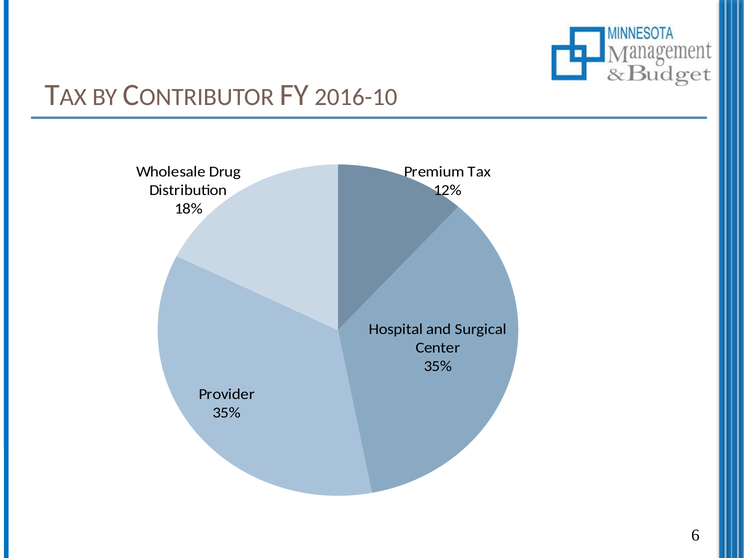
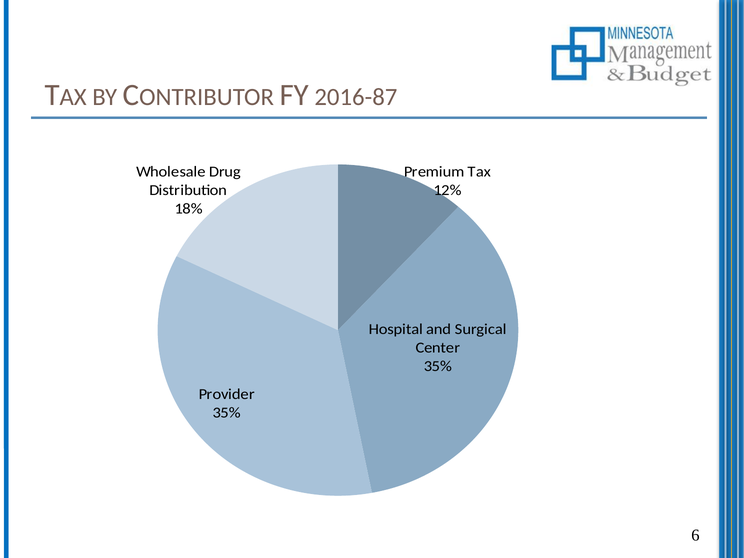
2016-10: 2016-10 -> 2016-87 (356, 97)
